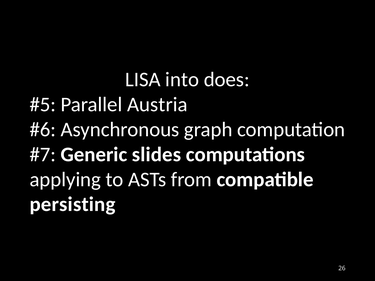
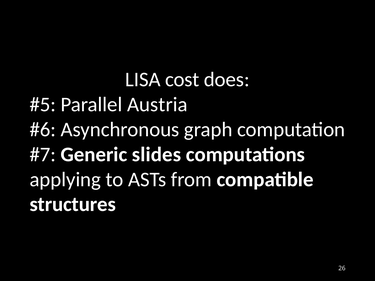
into: into -> cost (182, 80)
persisting: persisting -> structures (73, 205)
